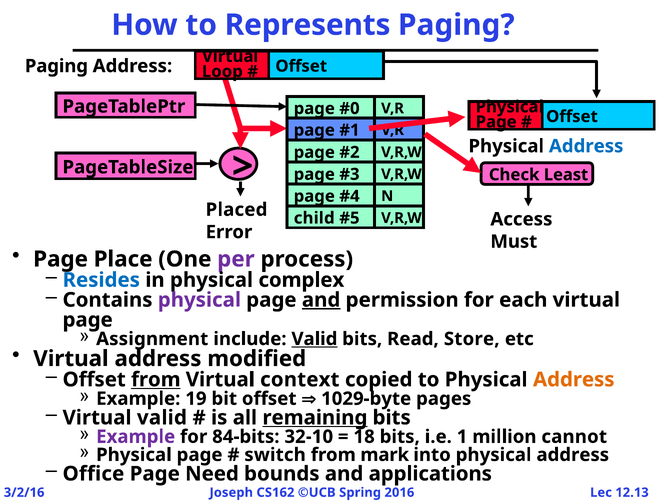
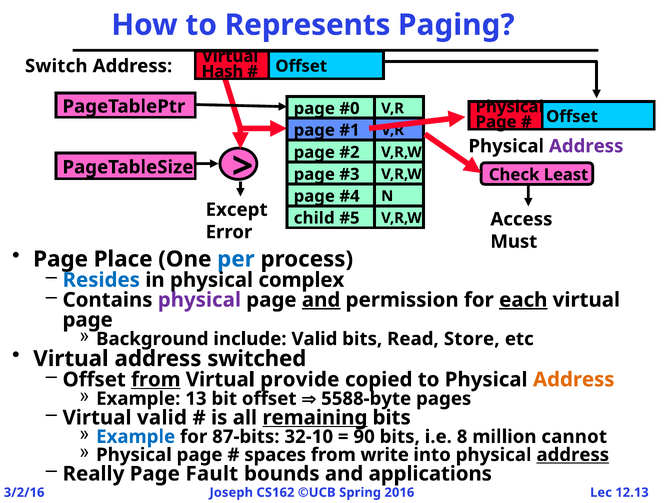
Paging: Paging -> Switch (56, 66)
Loop: Loop -> Hash (222, 72)
Address colour: blue -> purple (586, 146)
Placed: Placed -> Except (237, 210)
per colour: purple -> blue (236, 259)
each underline: none -> present (523, 300)
Assignment: Assignment -> Background (152, 339)
Valid underline: present -> none (314, 339)
modified: modified -> switched (257, 359)
context: context -> provide (300, 380)
19: 19 -> 13 (196, 399)
1029-byte: 1029-byte -> 5588-byte (366, 399)
Example colour: purple -> blue (136, 437)
84-bits: 84-bits -> 87-bits (246, 437)
18: 18 -> 90 (364, 437)
1: 1 -> 8 (462, 437)
switch: switch -> spaces (275, 455)
mark: mark -> write (385, 455)
address underline: none -> present (573, 455)
Office: Office -> Really (94, 474)
Need: Need -> Fault (212, 474)
